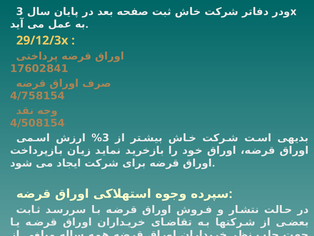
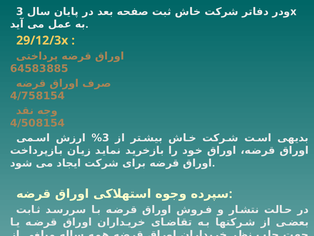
17602841: 17602841 -> 64583885 (39, 69)
